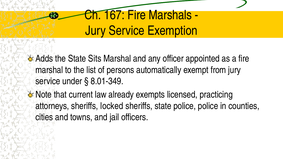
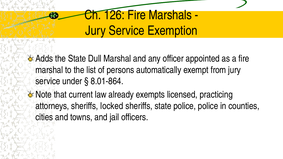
167: 167 -> 126 (114, 15)
Sits: Sits -> Dull (95, 59)
8.01-349: 8.01-349 -> 8.01-864 (107, 81)
